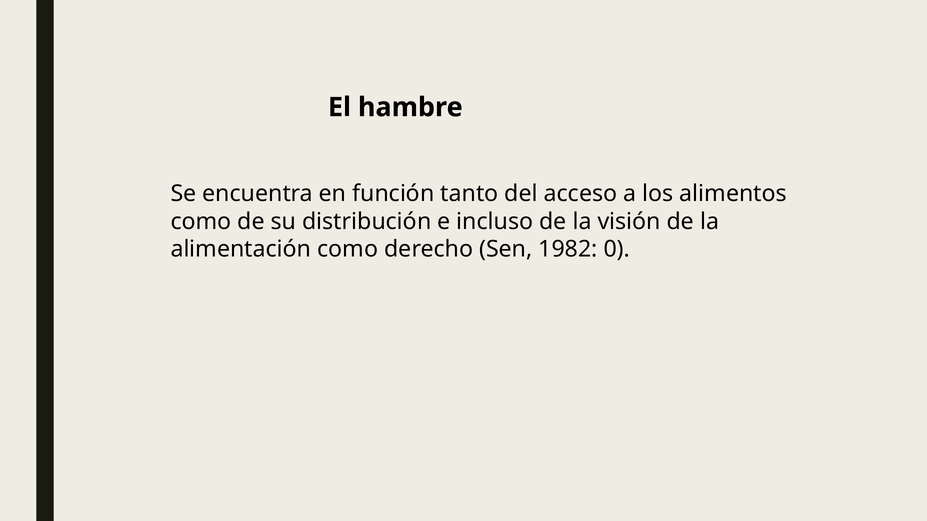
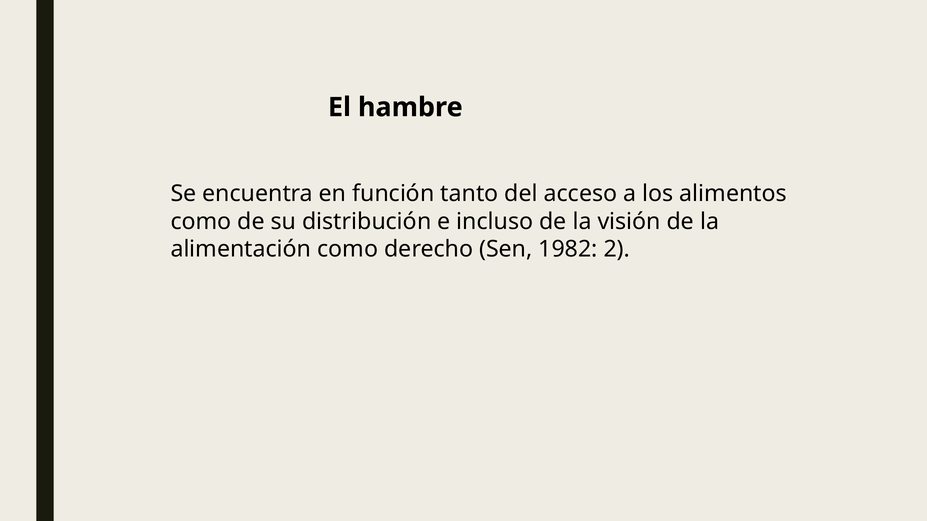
0: 0 -> 2 (617, 249)
